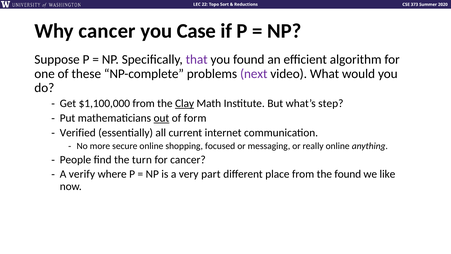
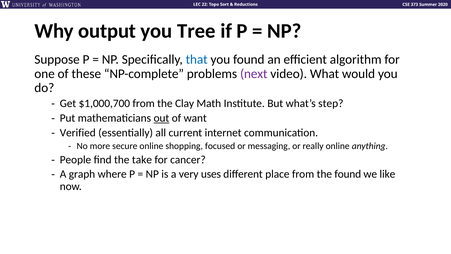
Why cancer: cancer -> output (107, 31)
Case: Case -> Tree (196, 31)
that colour: purple -> blue (197, 59)
$1,100,000: $1,100,000 -> $1,000,700 (104, 103)
Clay underline: present -> none (185, 103)
form: form -> want (195, 118)
turn: turn -> take (142, 159)
verify: verify -> graph (82, 174)
part: part -> uses (211, 174)
